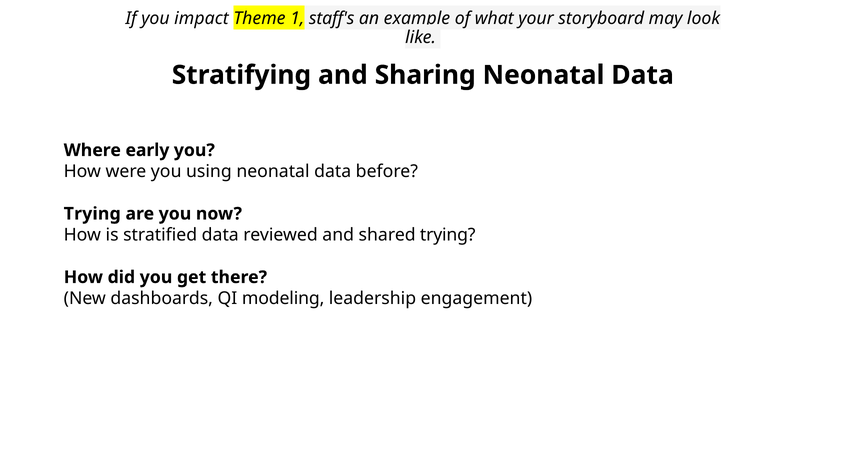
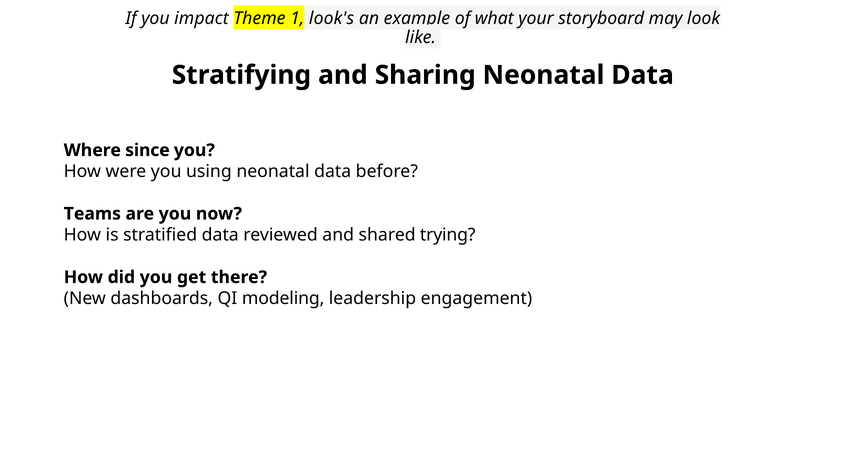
staff's: staff's -> look's (332, 19)
early: early -> since (147, 150)
Trying: Trying -> Teams (92, 214)
